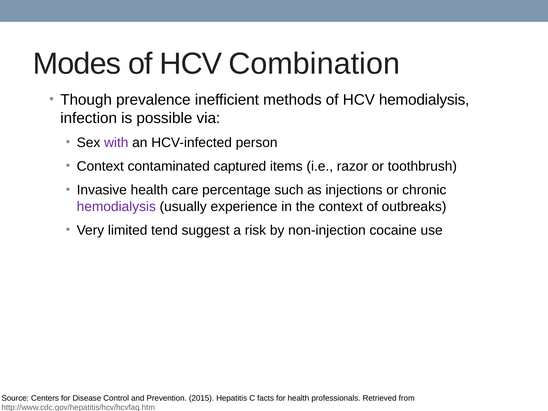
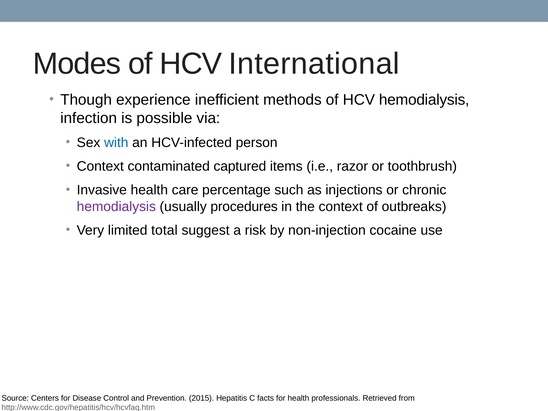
Combination: Combination -> International (314, 64)
prevalence: prevalence -> experience (153, 100)
with colour: purple -> blue (116, 143)
experience: experience -> procedures (244, 207)
tend: tend -> total (164, 230)
